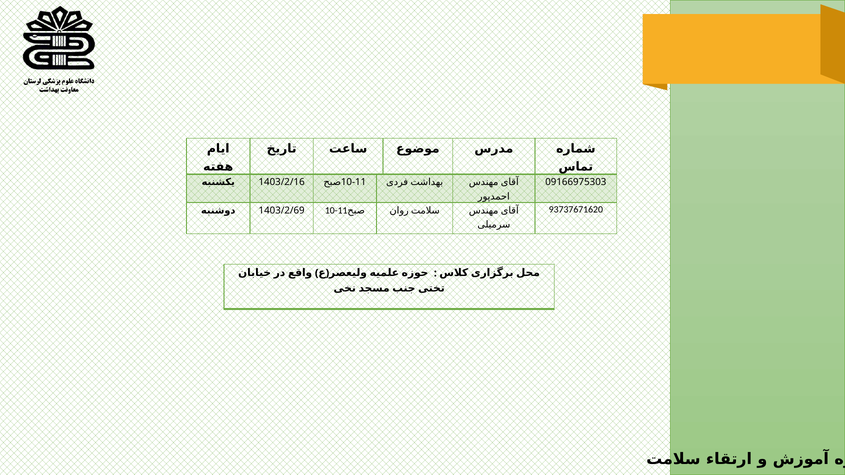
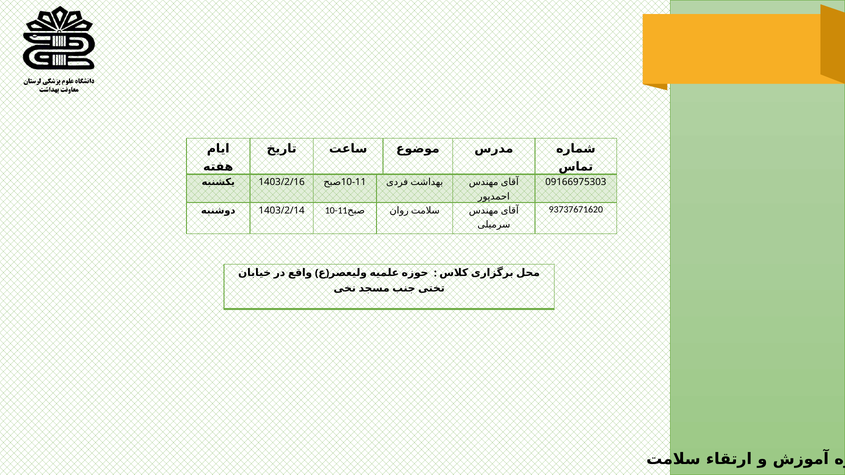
1403/2/69: 1403/2/69 -> 1403/2/14 (282, 211)
